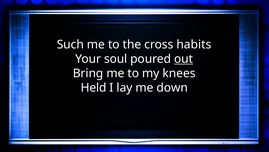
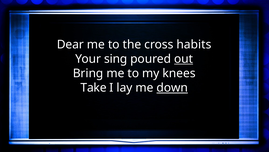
Such: Such -> Dear (70, 44)
soul: soul -> sing (116, 59)
Held: Held -> Take (94, 87)
down underline: none -> present (172, 87)
